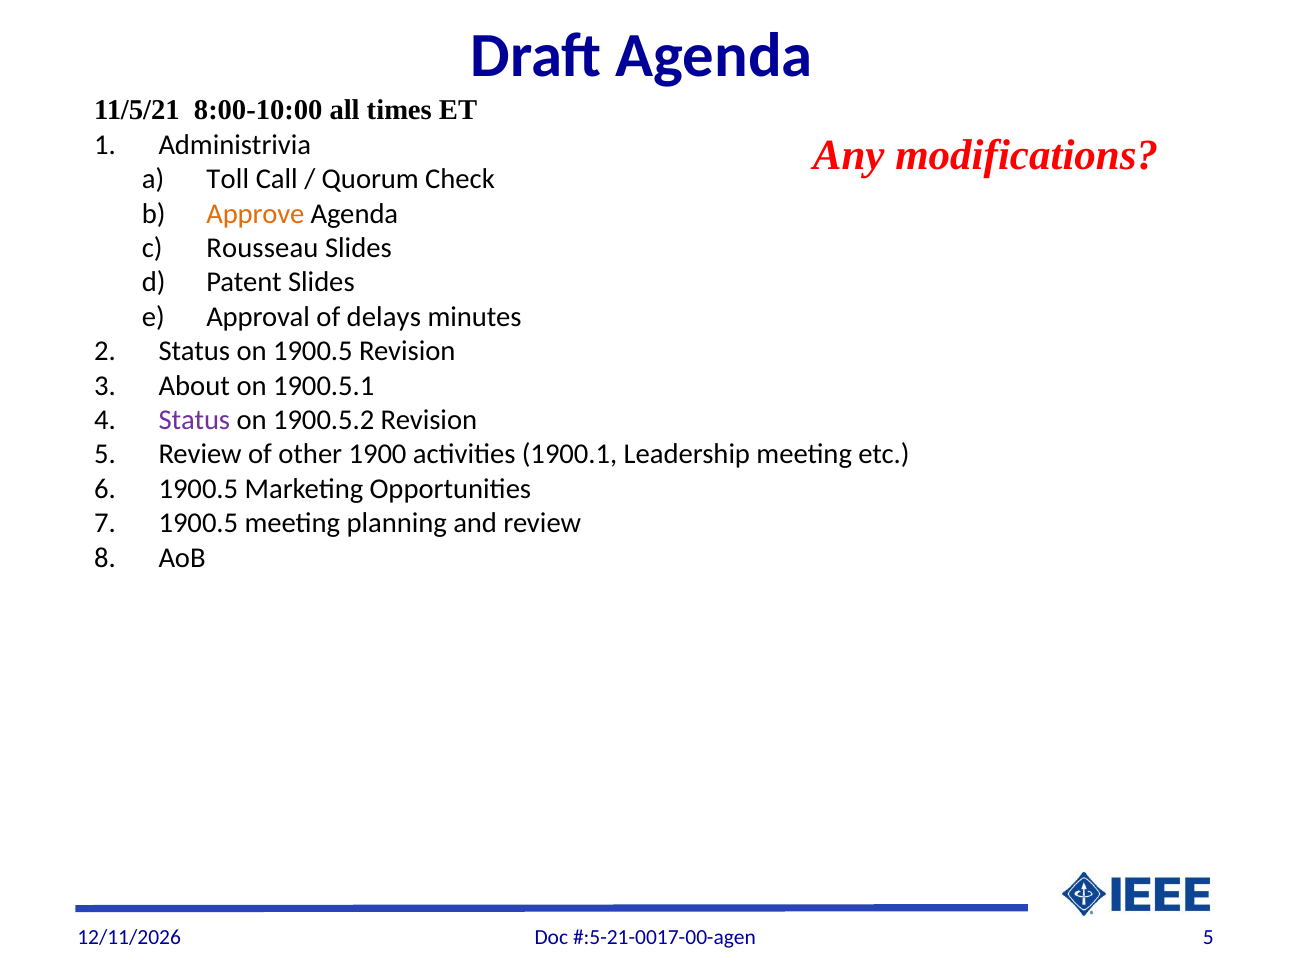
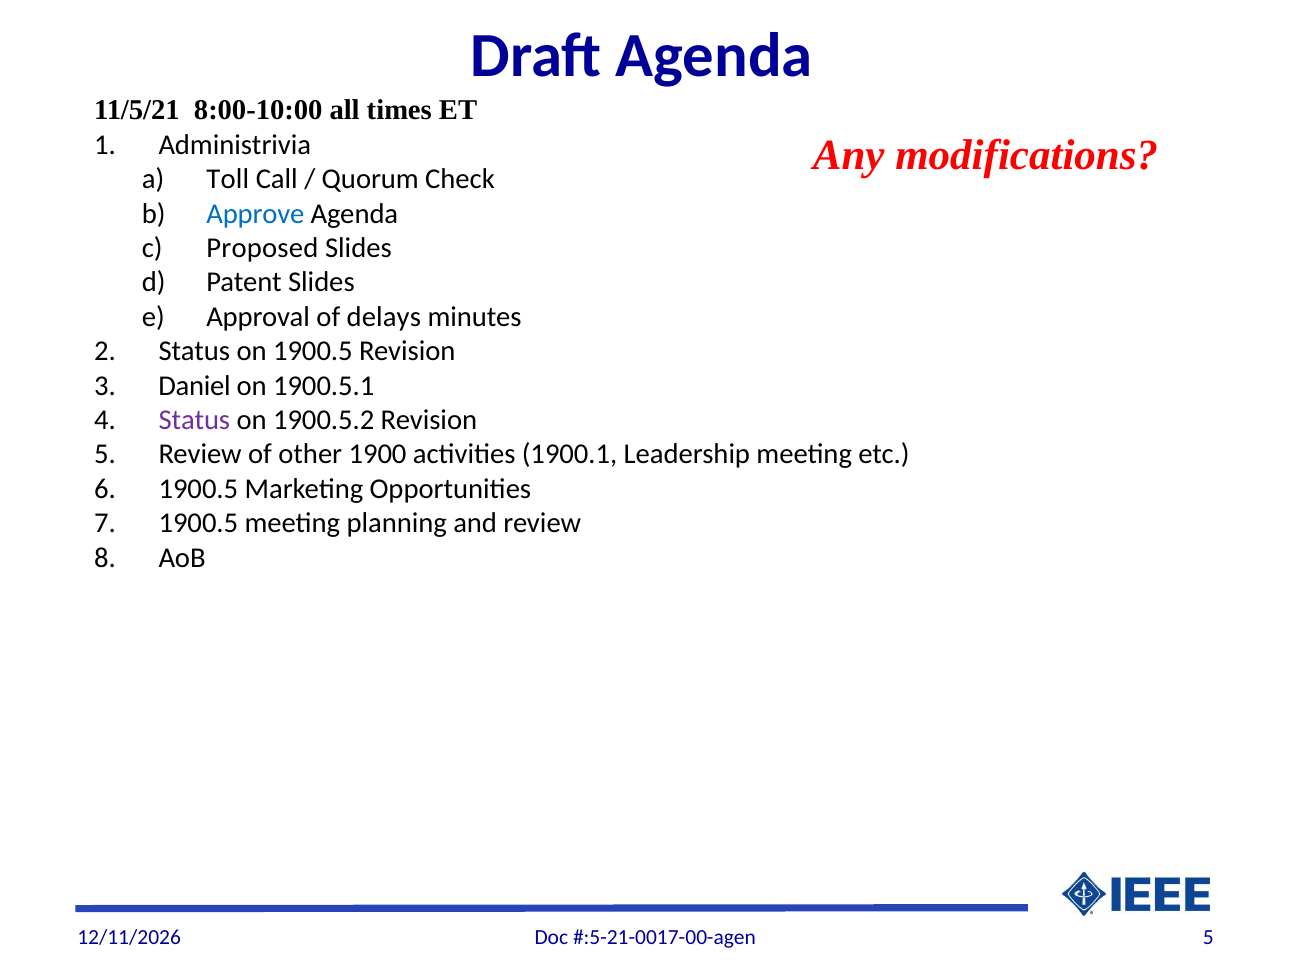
Approve colour: orange -> blue (255, 214)
Rousseau: Rousseau -> Proposed (262, 248)
About: About -> Daniel (194, 386)
